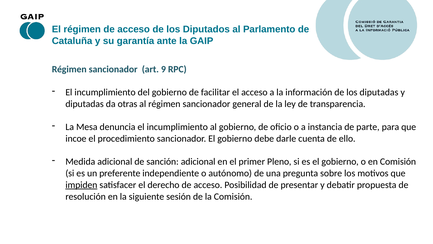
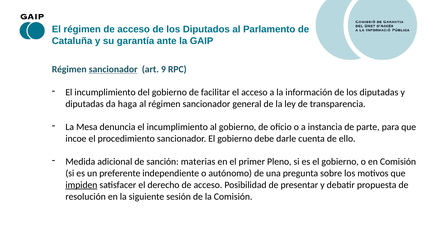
sancionador underline: none -> present (113, 69)
otras: otras -> haga (127, 104)
sanción adicional: adicional -> materias (198, 162)
